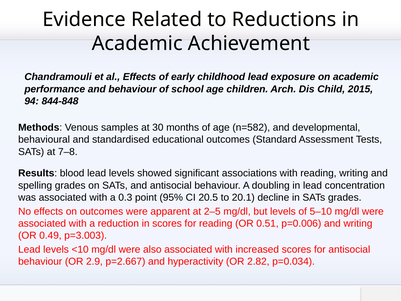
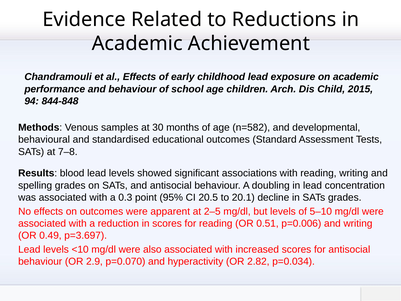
p=3.003: p=3.003 -> p=3.697 (86, 235)
p=2.667: p=2.667 -> p=0.070 (125, 261)
